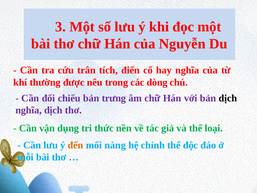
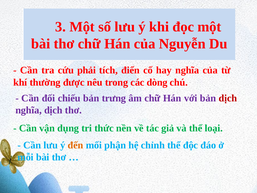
trân: trân -> phải (87, 70)
dịch colour: black -> red (228, 98)
nàng: nàng -> phận (115, 145)
